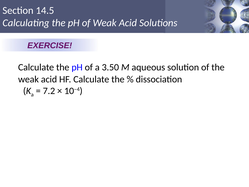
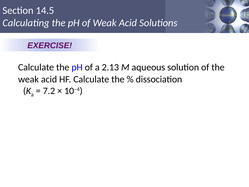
3.50: 3.50 -> 2.13 (110, 67)
